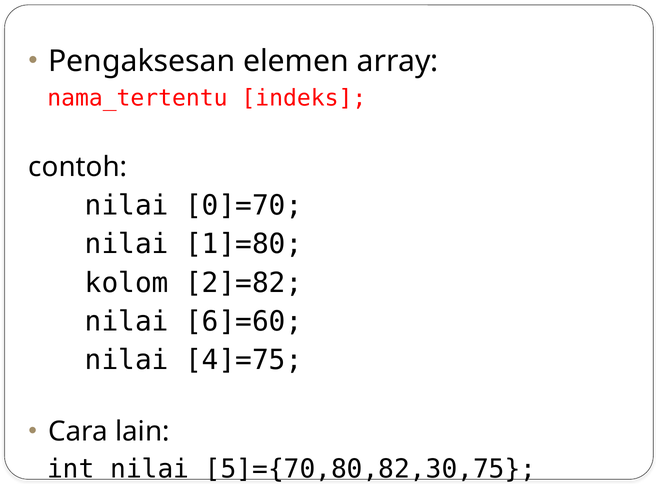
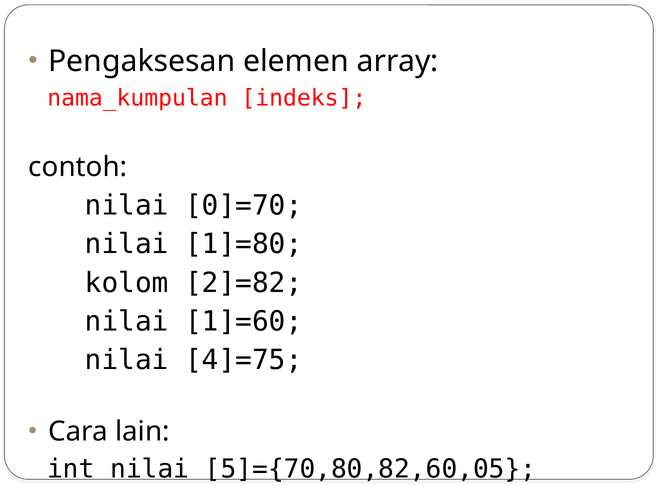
nama_tertentu: nama_tertentu -> nama_kumpulan (137, 98)
6]=60: 6]=60 -> 1]=60 (244, 322)
5]={70,80,82,30,75: 5]={70,80,82,30,75 -> 5]={70,80,82,60,05 (371, 470)
